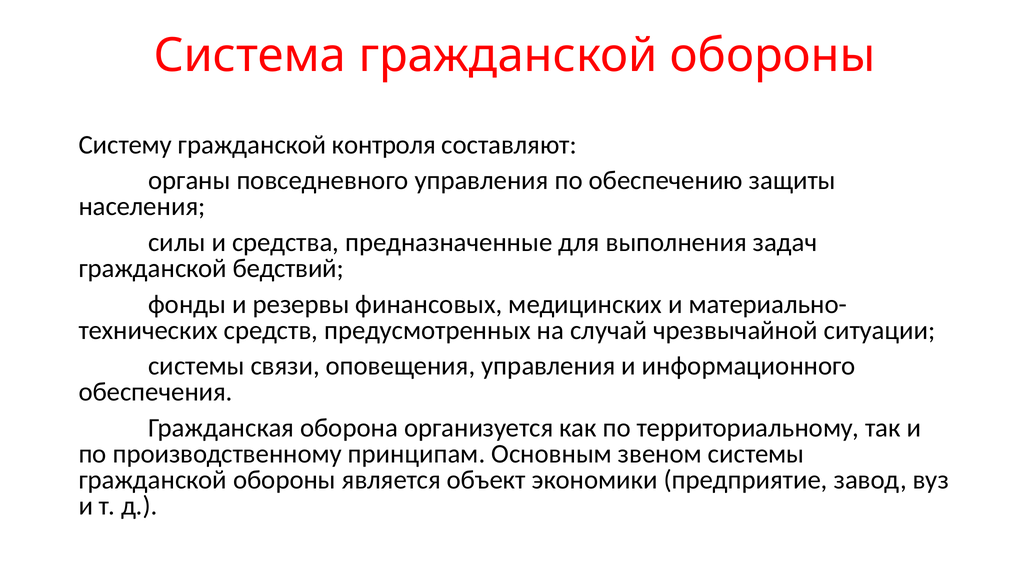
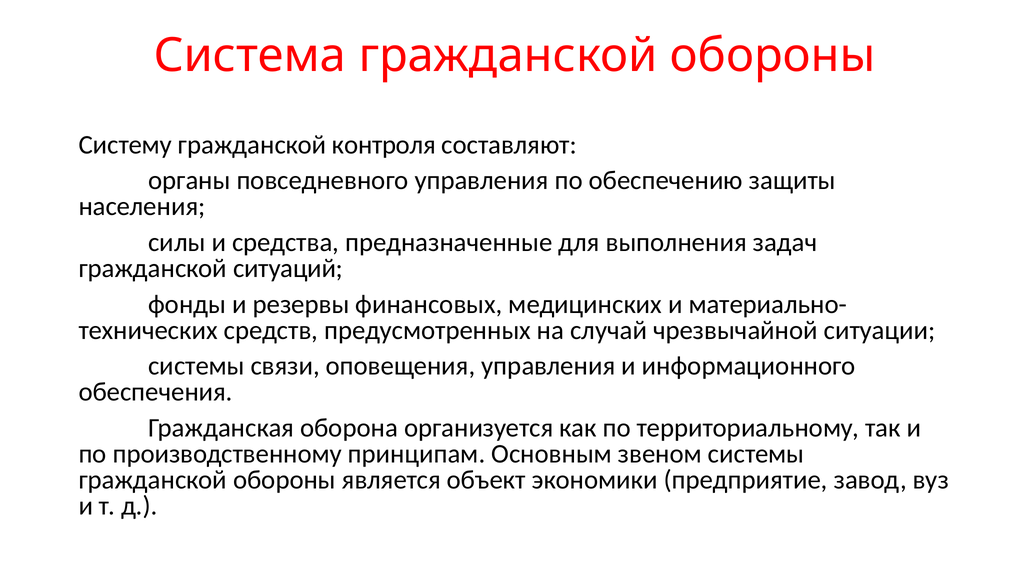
бедствий: бедствий -> ситуаций (288, 268)
